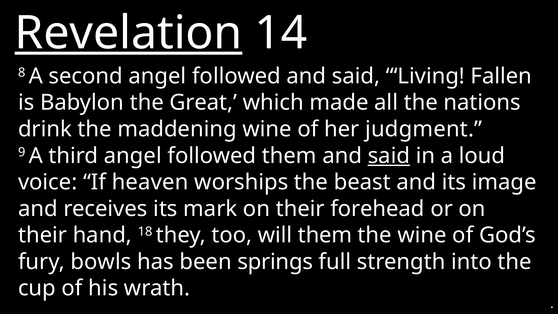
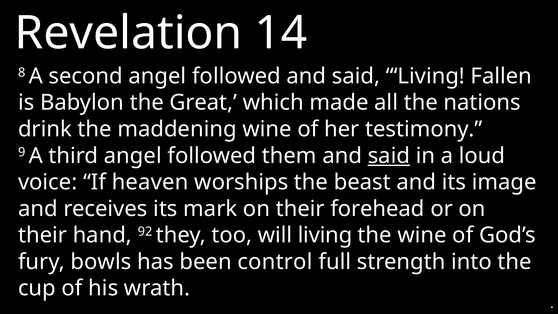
Revelation underline: present -> none (128, 33)
judgment: judgment -> testimony (424, 129)
18: 18 -> 92 (145, 232)
will them: them -> living (325, 235)
springs: springs -> control (275, 262)
